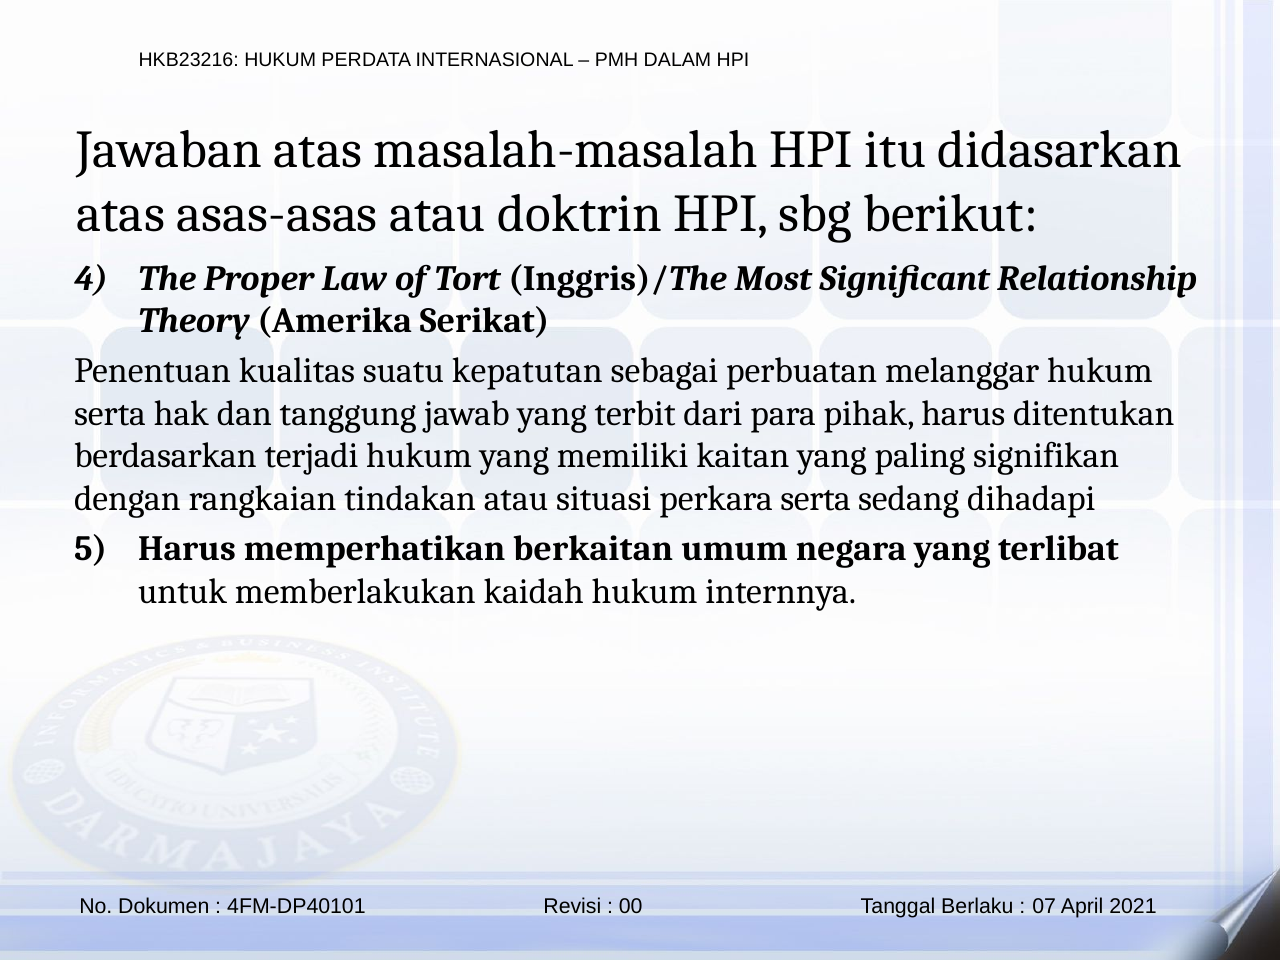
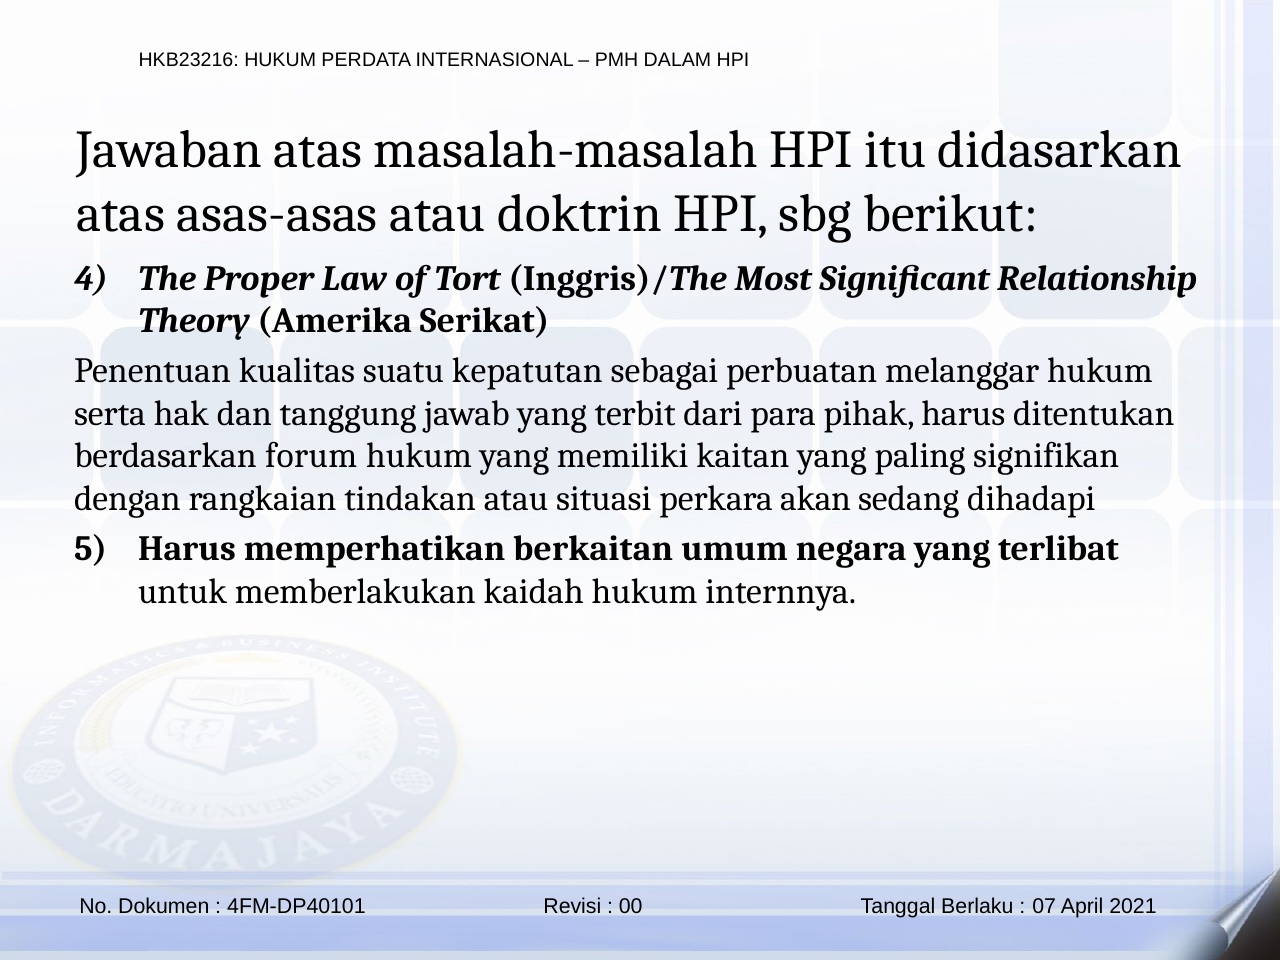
terjadi: terjadi -> forum (311, 456)
perkara serta: serta -> akan (816, 499)
